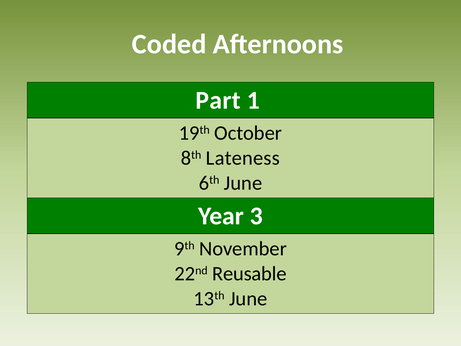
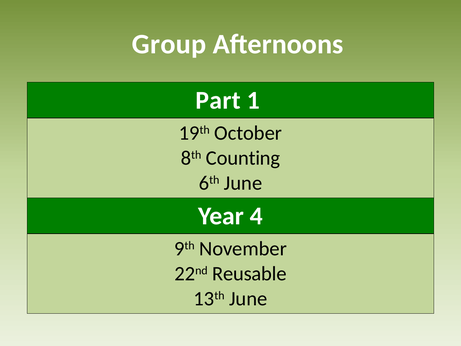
Coded: Coded -> Group (169, 44)
Lateness: Lateness -> Counting (243, 158)
3: 3 -> 4 (256, 216)
